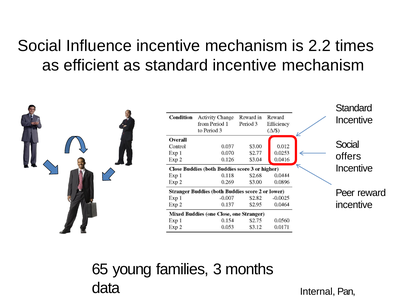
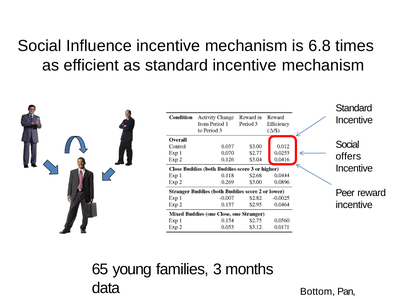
2.2: 2.2 -> 6.8 (320, 46)
Internal: Internal -> Bottom (318, 292)
